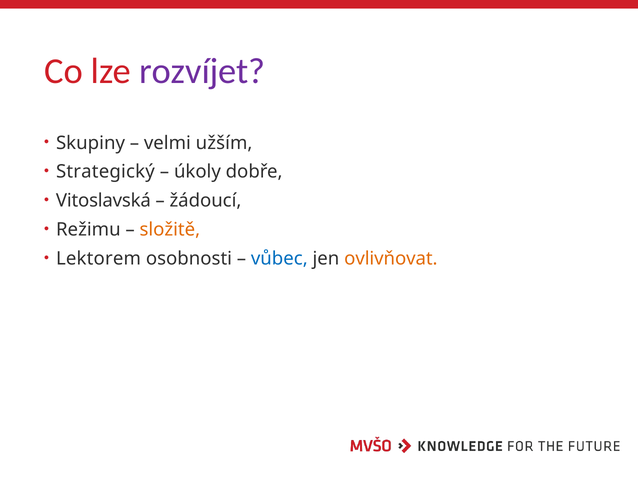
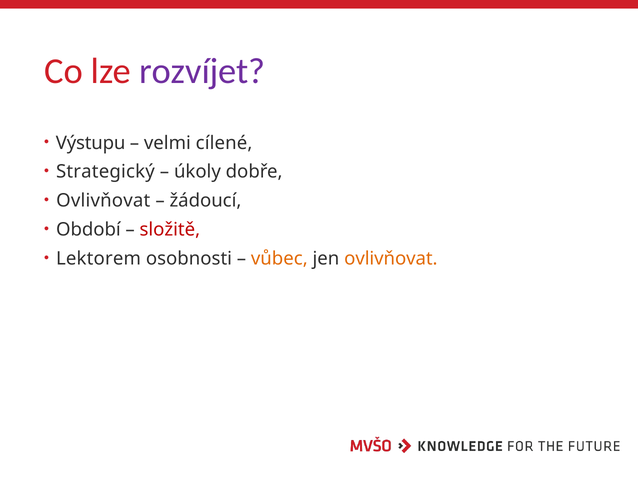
Skupiny: Skupiny -> Výstupu (91, 143)
užším: užším -> cílené (224, 143)
Vitoslavská: Vitoslavská -> Ovlivňovat (103, 201)
Režimu: Režimu -> Období (88, 230)
složitě colour: orange -> red (170, 230)
vůbec colour: blue -> orange (279, 259)
